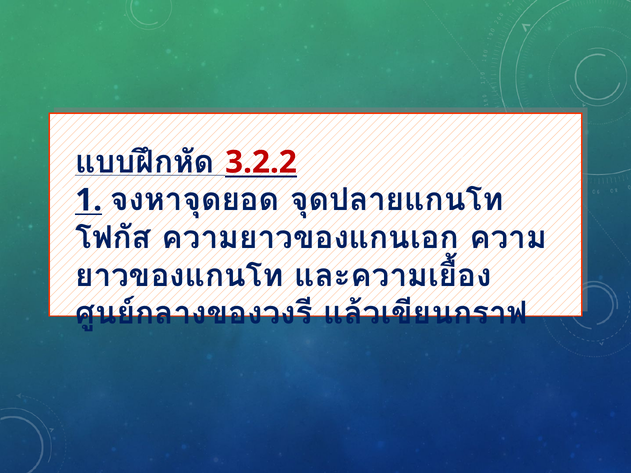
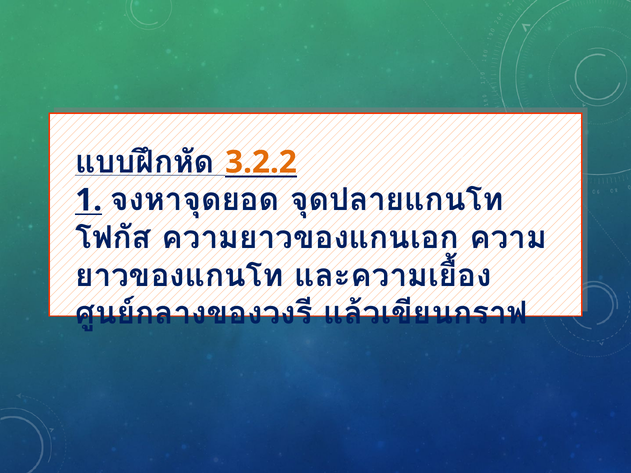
3.2.2 colour: red -> orange (261, 162)
